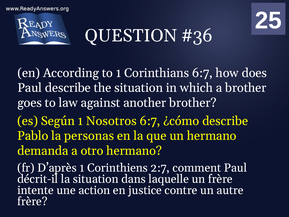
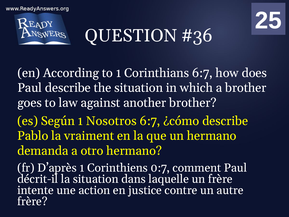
personas: personas -> vraiment (89, 136)
2:7: 2:7 -> 0:7 (160, 168)
